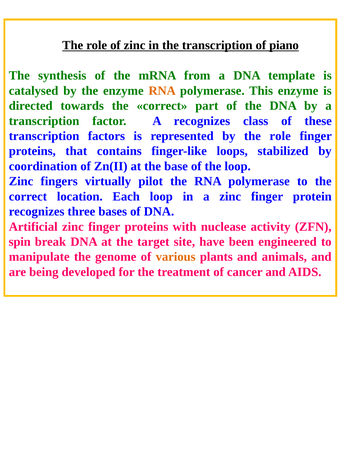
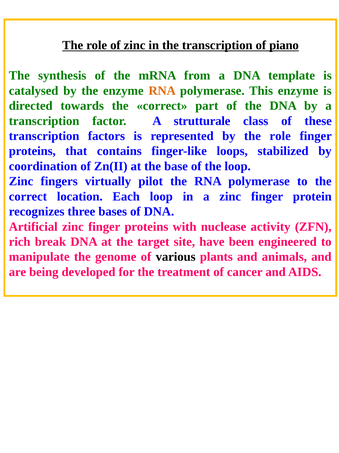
A recognizes: recognizes -> strutturale (202, 121)
spin: spin -> rich (20, 241)
various colour: orange -> black (176, 256)
